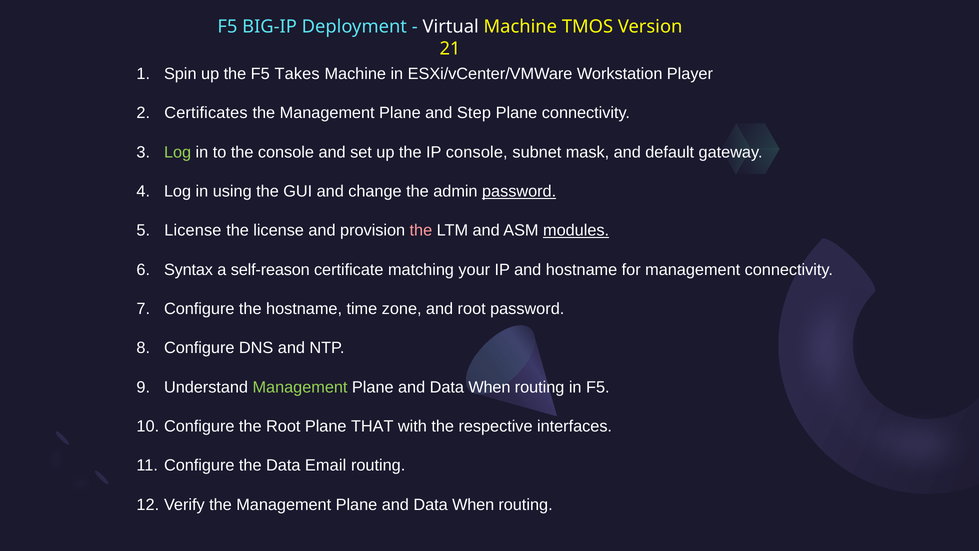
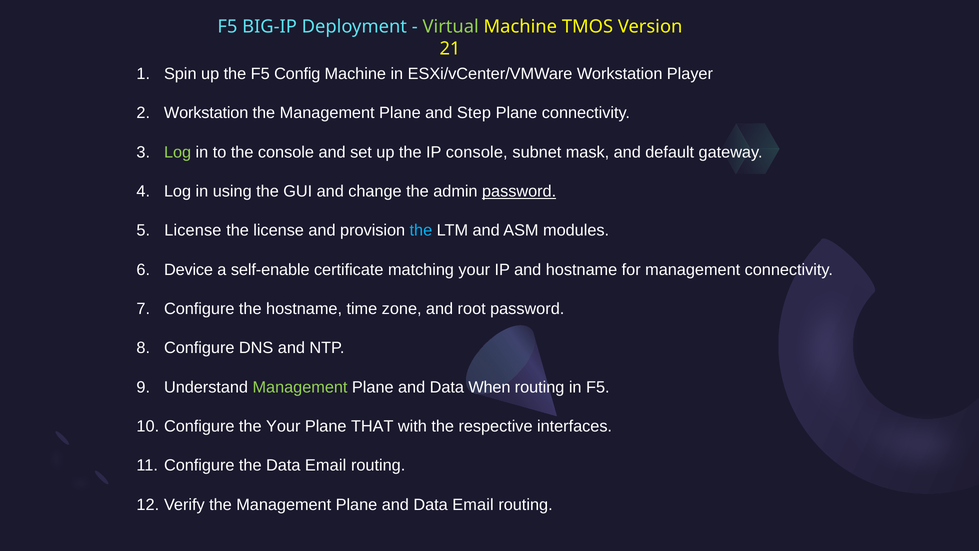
Virtual colour: white -> light green (451, 27)
Takes: Takes -> Config (297, 74)
Certificates: Certificates -> Workstation (206, 113)
the colour: pink -> light blue (421, 230)
modules underline: present -> none (576, 230)
Syntax: Syntax -> Device (189, 270)
self-reason: self-reason -> self-enable (270, 270)
the Root: Root -> Your (283, 426)
When: When -> Email (473, 504)
